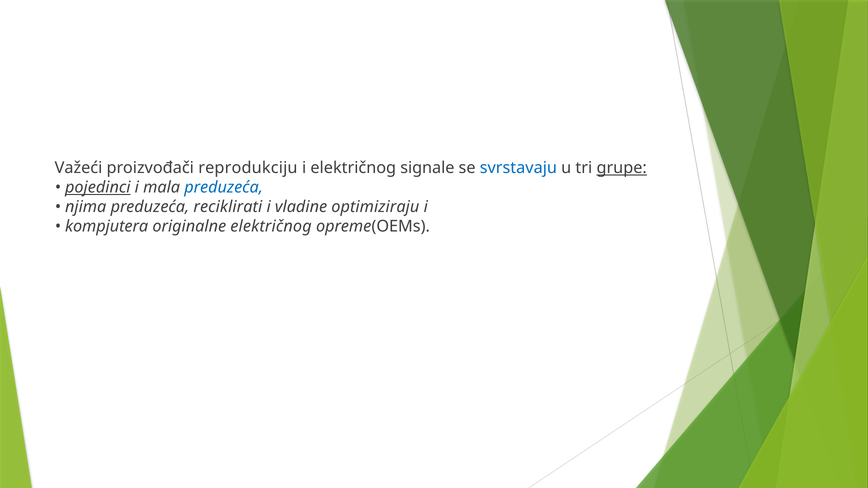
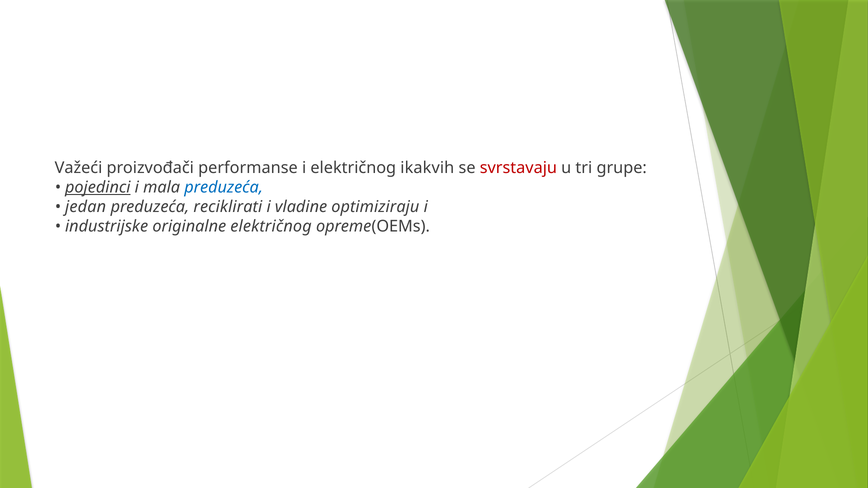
reprodukciju: reprodukciju -> performanse (248, 168)
signale: signale -> ikakvih (427, 168)
svrstavaju colour: blue -> red (518, 168)
grupe underline: present -> none (622, 168)
njima: njima -> jedan (86, 207)
kompjutera: kompjutera -> industrijske (107, 227)
